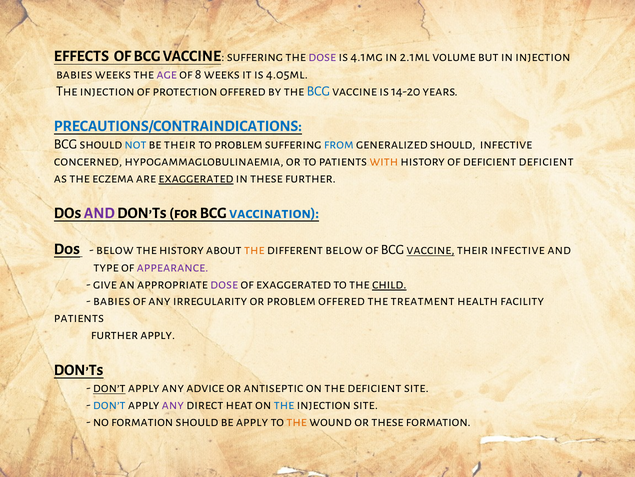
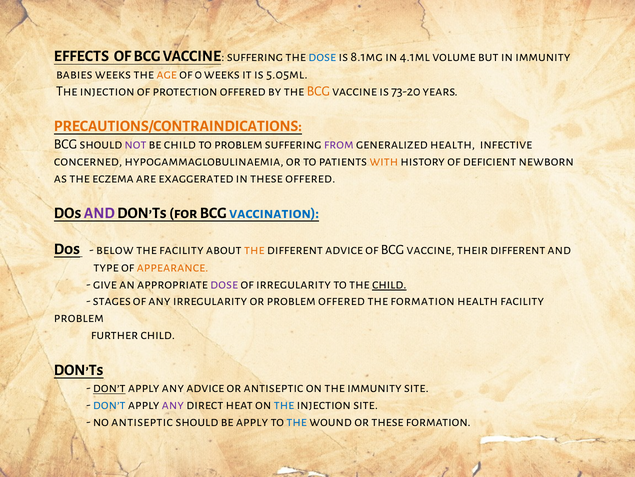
dose colour: purple -> blue (322, 57)
4.1mg: 4.1mg -> 8.1mg (367, 57)
2.1ml: 2.1ml -> 4.1ml (415, 57)
in injection: injection -> immunity (543, 57)
age colour: purple -> orange (167, 74)
8: 8 -> 0 (198, 74)
4.05ml: 4.05ml -> 5.05ml (287, 74)
BCG colour: blue -> orange (318, 91)
14-20: 14-20 -> 73-20 (406, 91)
PRECAUTIONS/CONTRAINDICATIONS colour: blue -> orange (178, 126)
not colour: blue -> purple (136, 144)
be their: their -> child (180, 144)
from colour: blue -> purple (339, 144)
generalized should: should -> health (453, 144)
deficient deficient: deficient -> newborn (546, 161)
exaggerated underline: present -> none (196, 178)
these further: further -> offered (310, 178)
the history: history -> facility (181, 249)
different below: below -> advice (344, 249)
vaccine underline: present -> none (431, 249)
their infective: infective -> different (518, 249)
appearance colour: purple -> orange (173, 266)
of exaggerated: exaggerated -> irregularity (294, 283)
babies: babies -> stages (112, 300)
the treatment: treatment -> formation (423, 300)
patients: patients -> problem (79, 317)
further apply: apply -> child (158, 334)
the deficient: deficient -> immunity (374, 387)
no formation: formation -> antiseptic (142, 421)
the colour: orange -> blue (297, 421)
